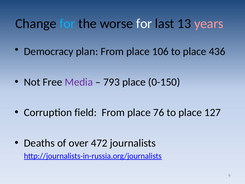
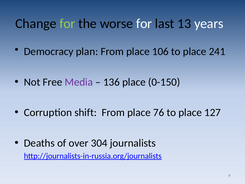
for colour: light blue -> light green (67, 24)
years colour: pink -> white (209, 24)
436: 436 -> 241 (217, 51)
793: 793 -> 136 (112, 82)
field: field -> shift (86, 112)
472: 472 -> 304 (99, 143)
